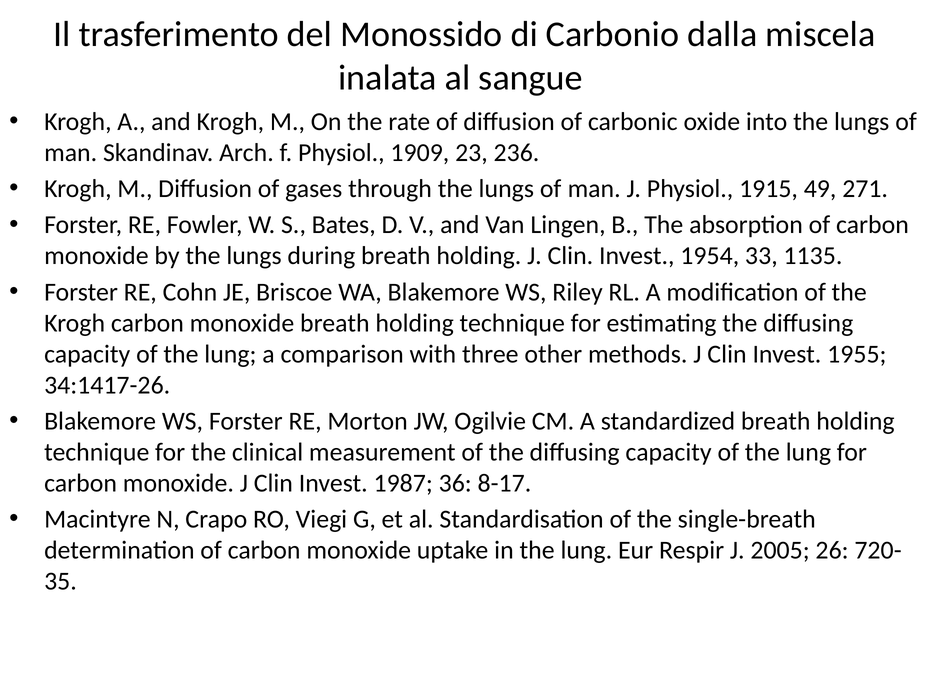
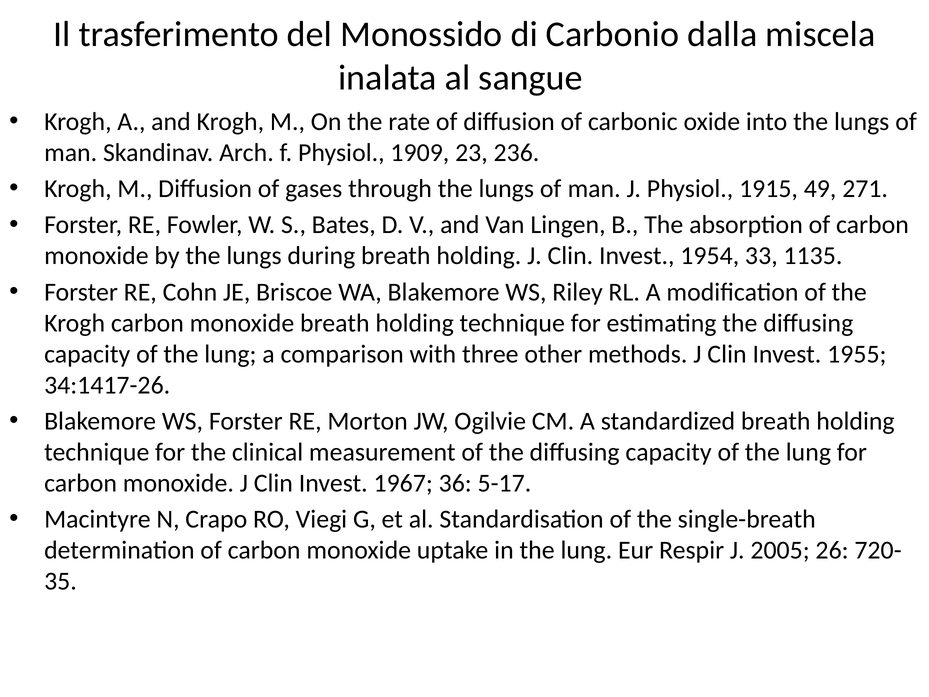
1987: 1987 -> 1967 (403, 483)
8-17: 8-17 -> 5-17 (504, 483)
